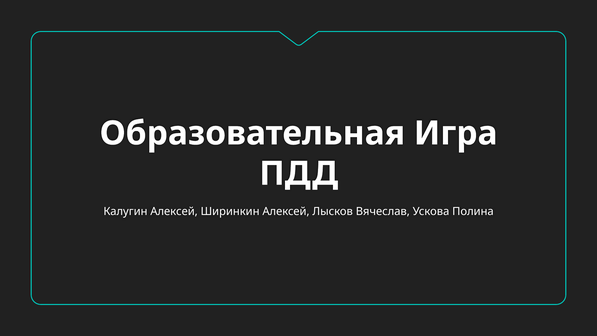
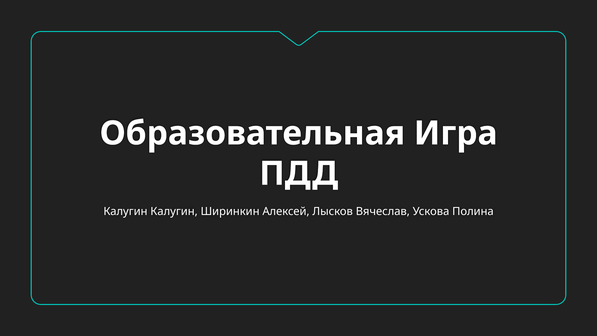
Калугин Алексей: Алексей -> Калугин (174, 211)
